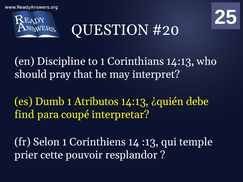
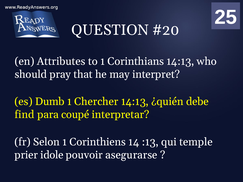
Discipline: Discipline -> Attributes (61, 61)
Atributos: Atributos -> Chercher (96, 102)
cette: cette -> idole (52, 155)
resplandor: resplandor -> asegurarse (131, 155)
